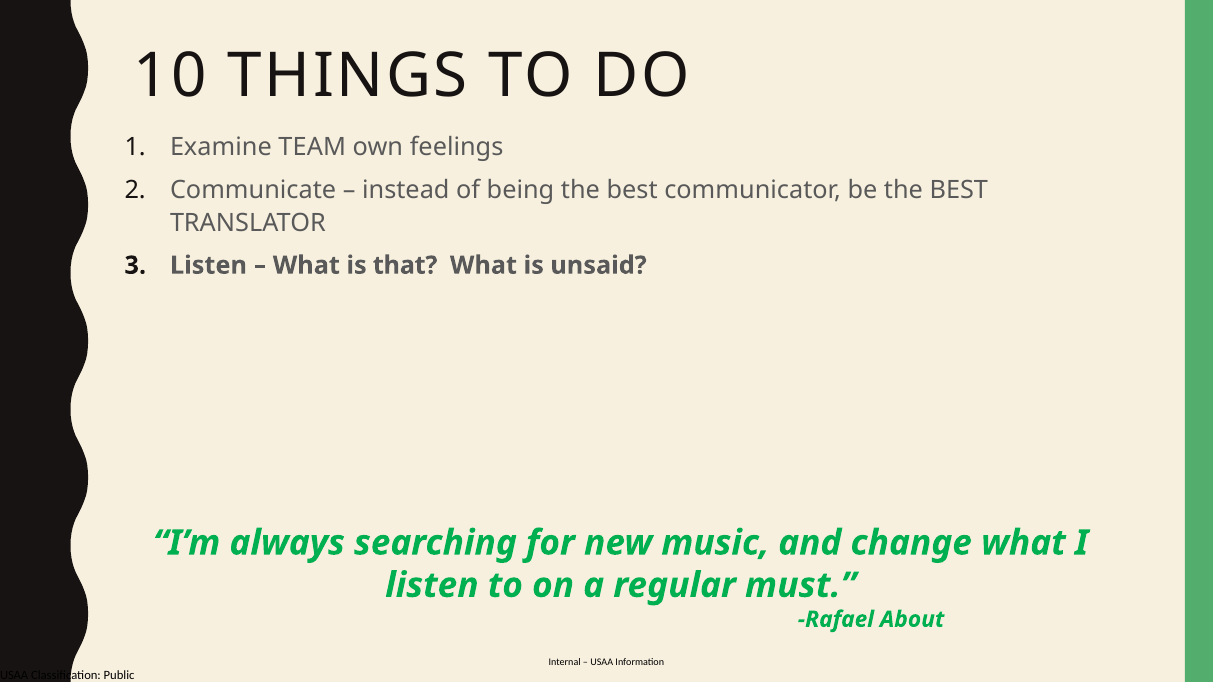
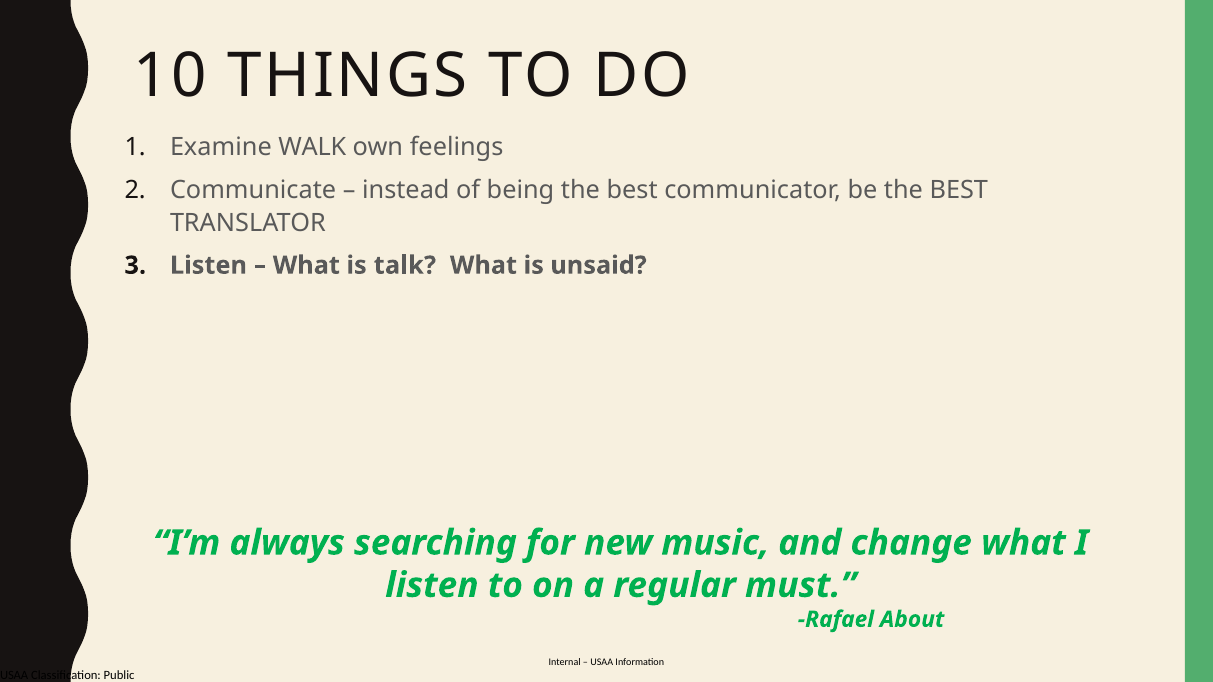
TEAM: TEAM -> WALK (312, 148)
that: that -> talk (405, 265)
